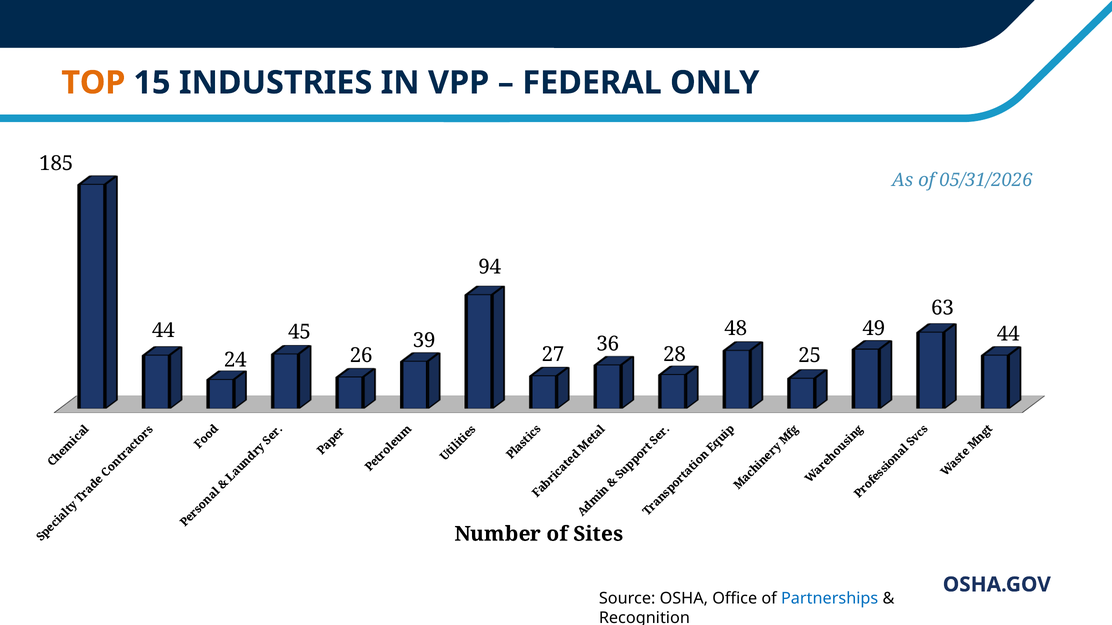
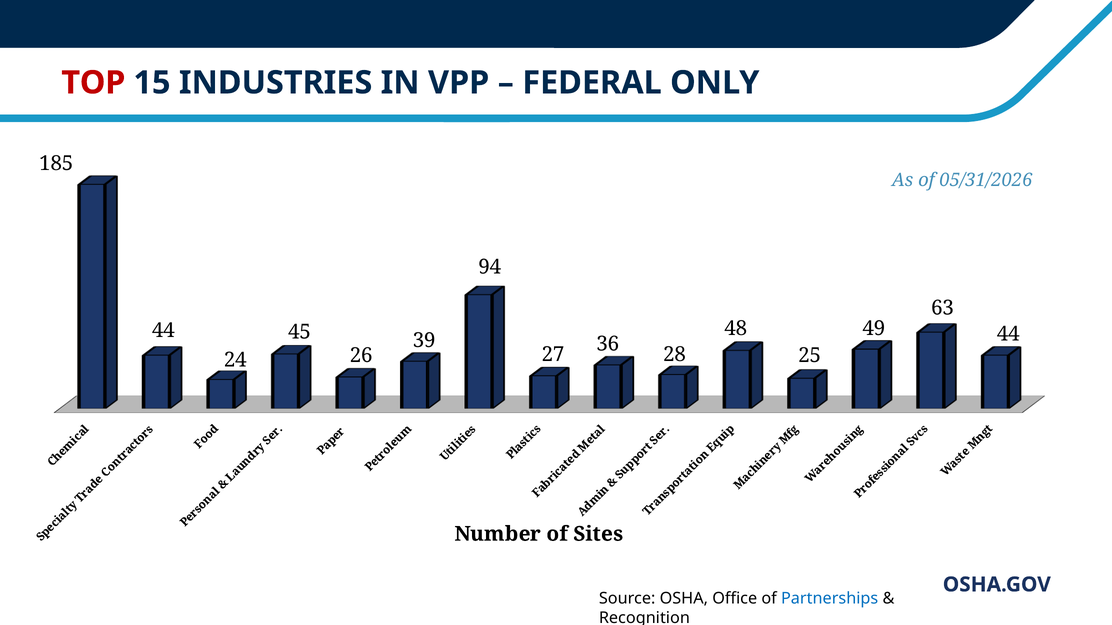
TOP colour: orange -> red (93, 83)
